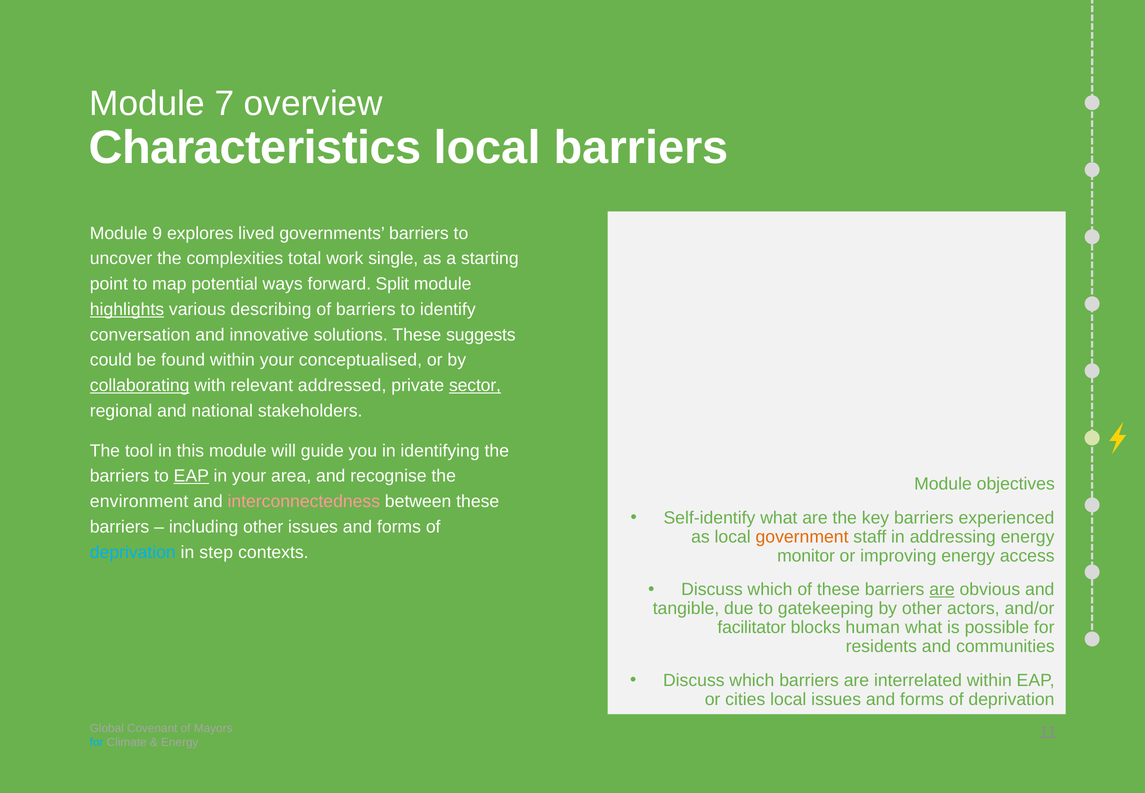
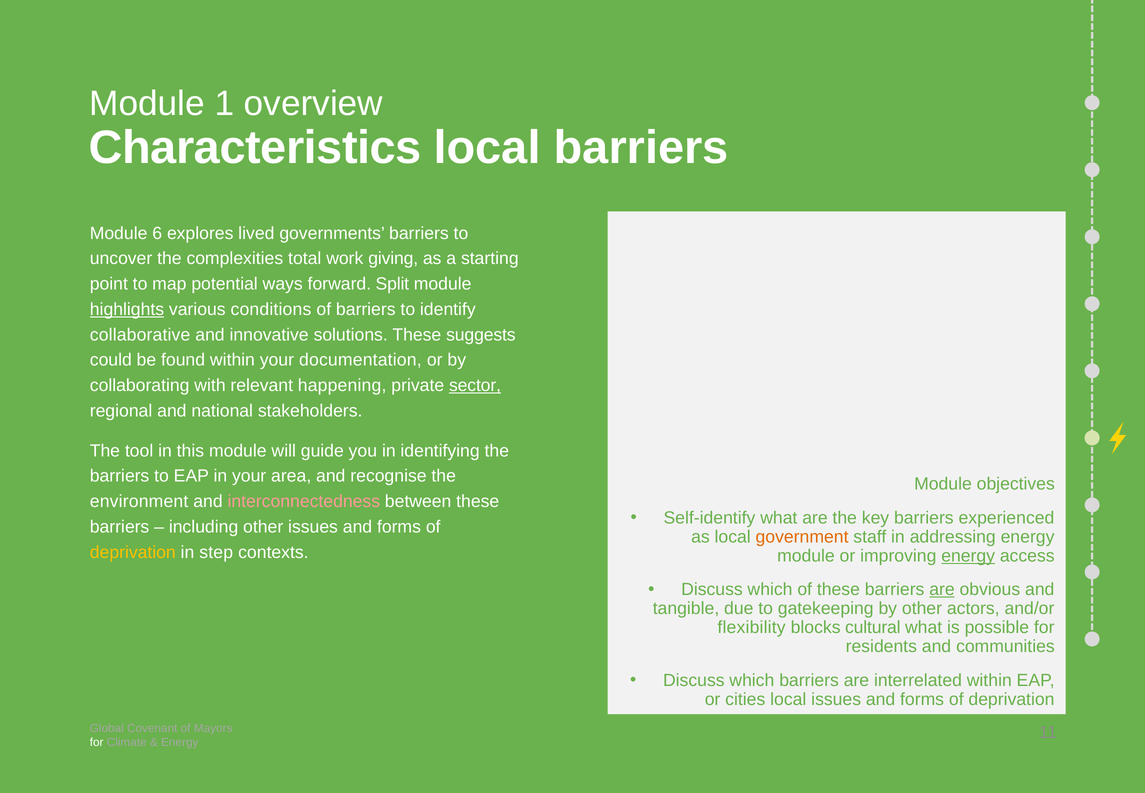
7: 7 -> 1 (224, 103)
9: 9 -> 6 (157, 233)
single: single -> giving (393, 259)
describing: describing -> conditions (271, 309)
conversation: conversation -> collaborative (140, 335)
conceptualised: conceptualised -> documentation (360, 360)
collaborating underline: present -> none (140, 385)
addressed: addressed -> happening (342, 385)
EAP underline: present -> none (191, 476)
deprivation colour: light blue -> yellow (133, 552)
monitor: monitor -> module (806, 556)
energy underline: none -> present (968, 556)
facilitator: facilitator -> flexibility (752, 627)
human: human -> cultural (873, 627)
for colour: light blue -> white (97, 742)
